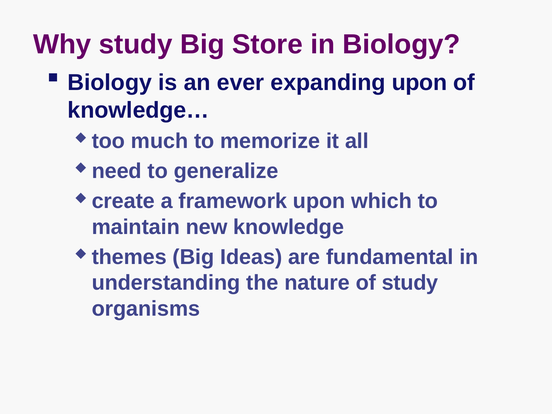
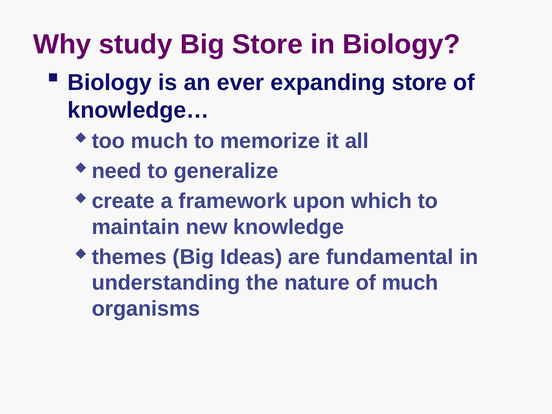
expanding upon: upon -> store (419, 83)
of study: study -> much (410, 283)
